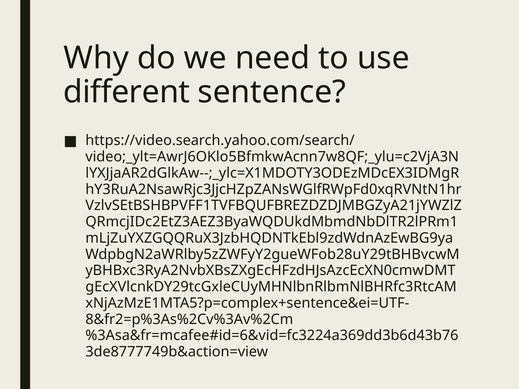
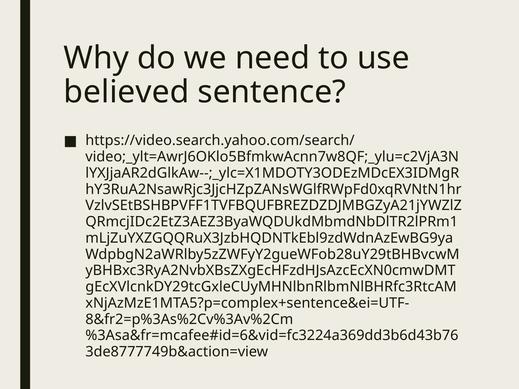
different: different -> believed (126, 92)
